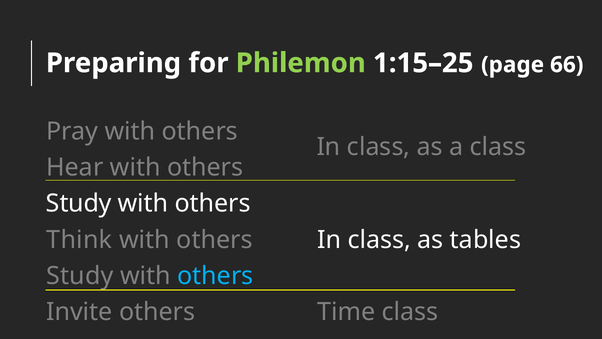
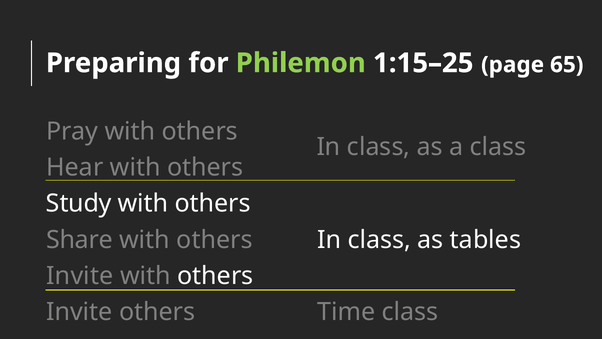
66: 66 -> 65 (567, 65)
Think: Think -> Share (80, 240)
Study: Study -> Invite (80, 276)
others colour: light blue -> white (215, 276)
